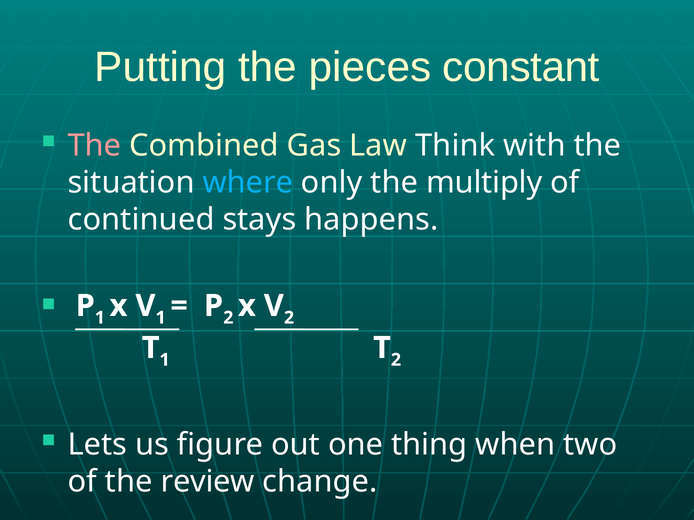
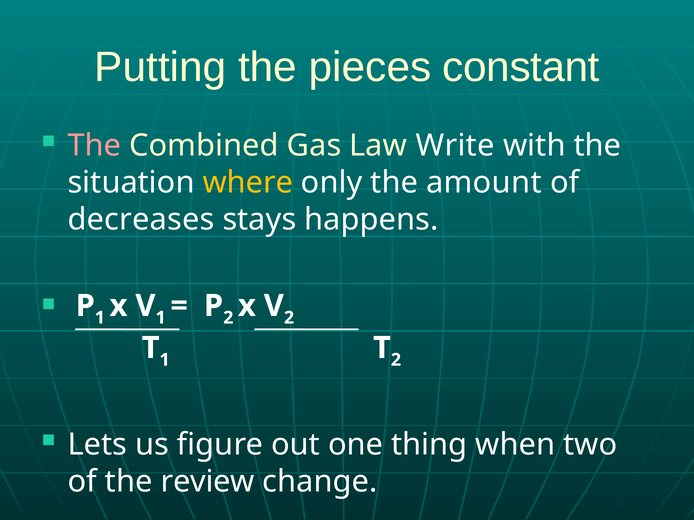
Think: Think -> Write (455, 146)
where colour: light blue -> yellow (248, 183)
multiply: multiply -> amount (484, 183)
continued: continued -> decreases (141, 220)
